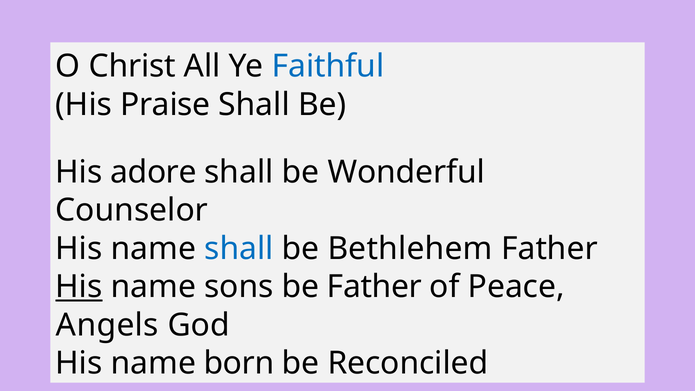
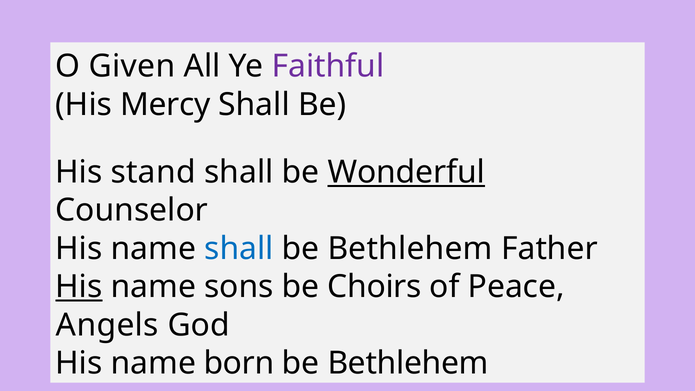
Christ: Christ -> Given (132, 66)
Faithful colour: blue -> purple (328, 66)
Praise: Praise -> Mercy (165, 104)
adore: adore -> stand (153, 172)
Wonderful underline: none -> present (406, 172)
be Father: Father -> Choirs (374, 287)
Reconciled: Reconciled -> Bethlehem (408, 363)
